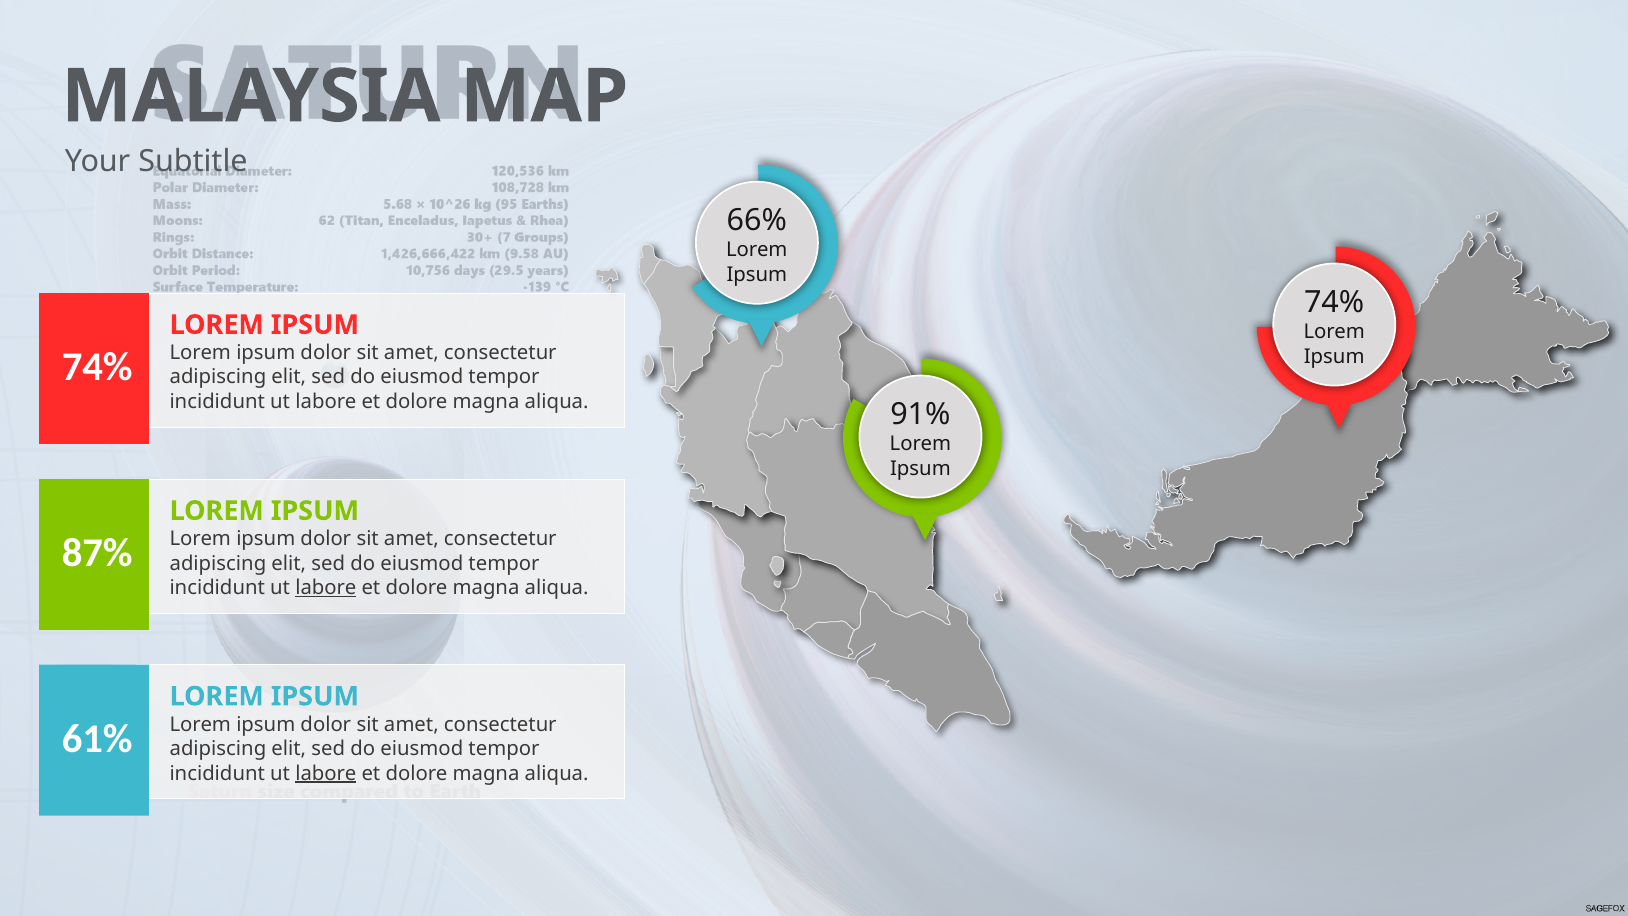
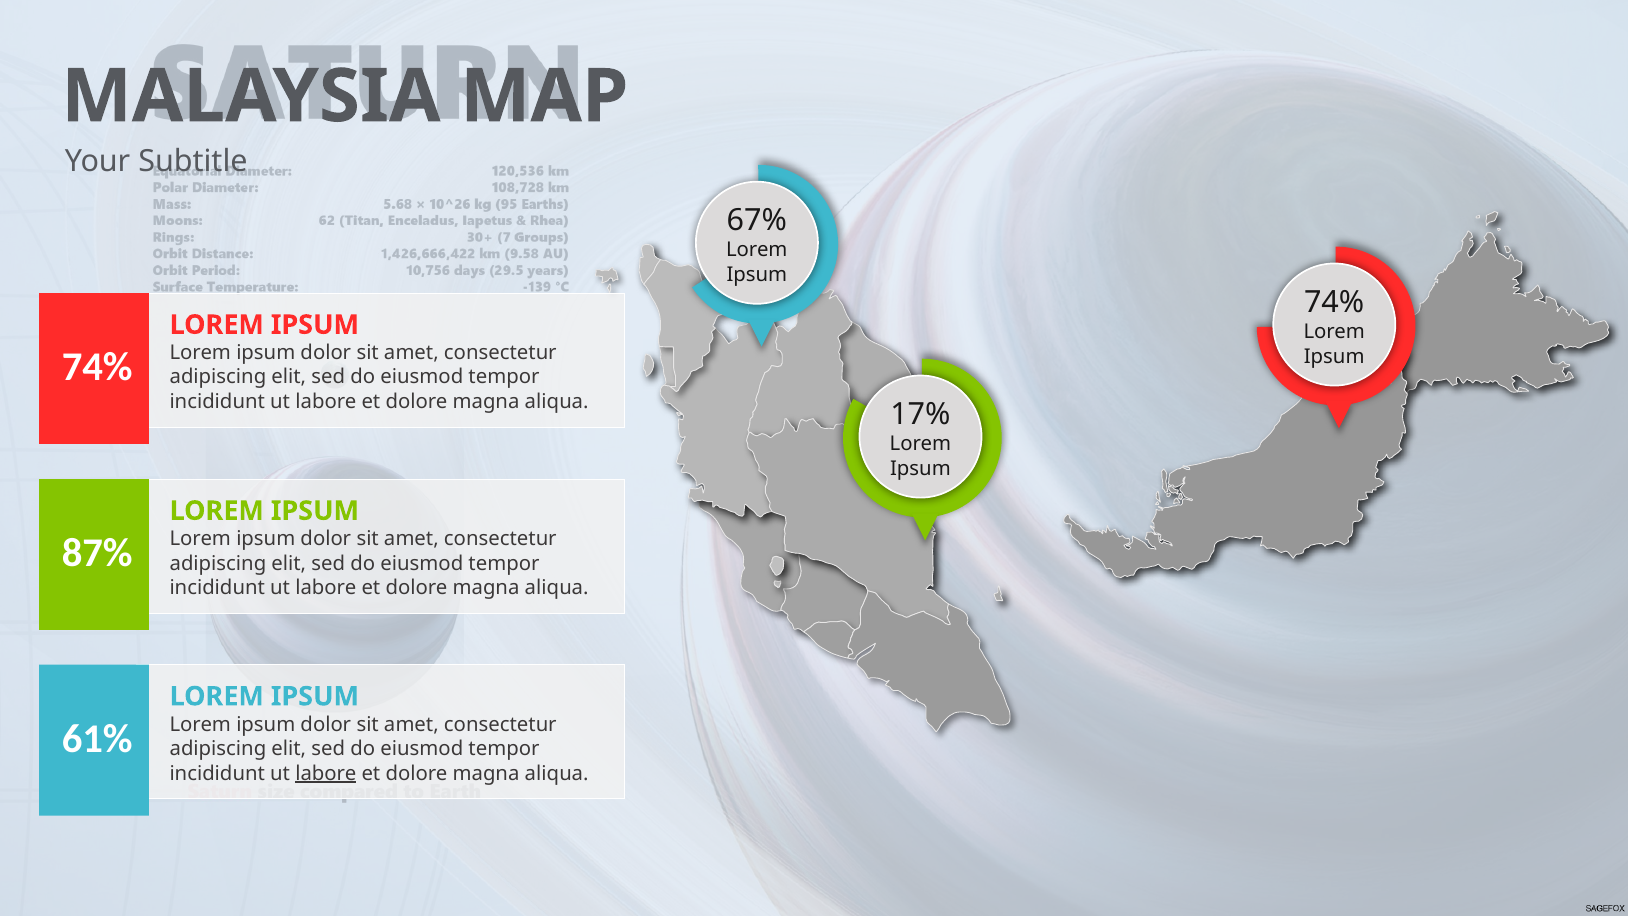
66%: 66% -> 67% (757, 220)
91%: 91% -> 17% (920, 414)
labore underline: present -> none (326, 588)
